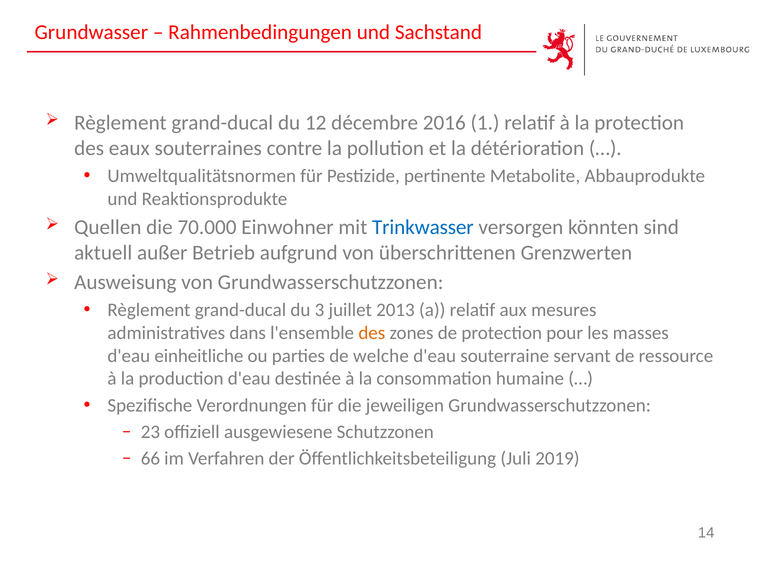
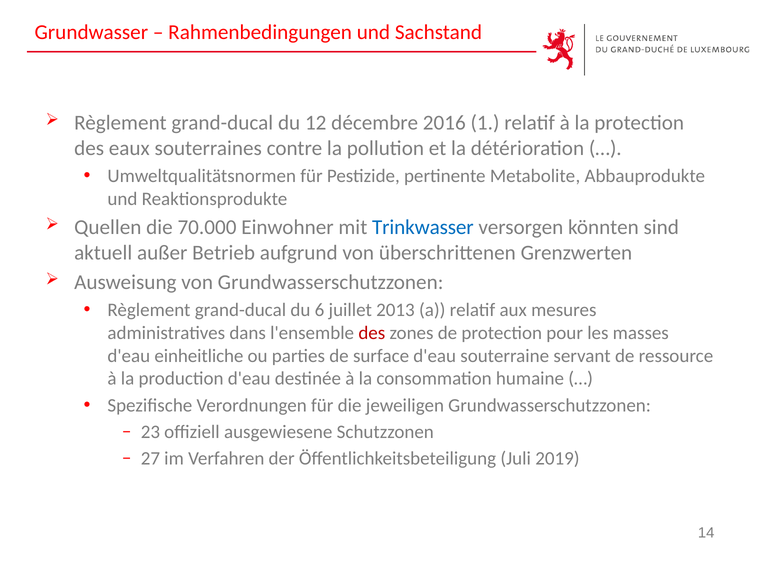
3: 3 -> 6 (319, 310)
des colour: orange -> red (372, 333)
welche: welche -> surface (381, 356)
66: 66 -> 27 (150, 458)
